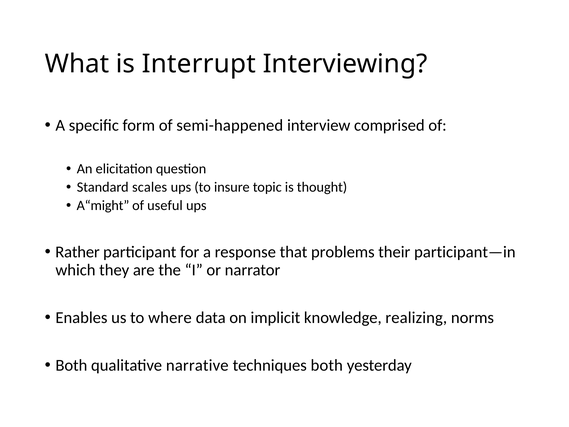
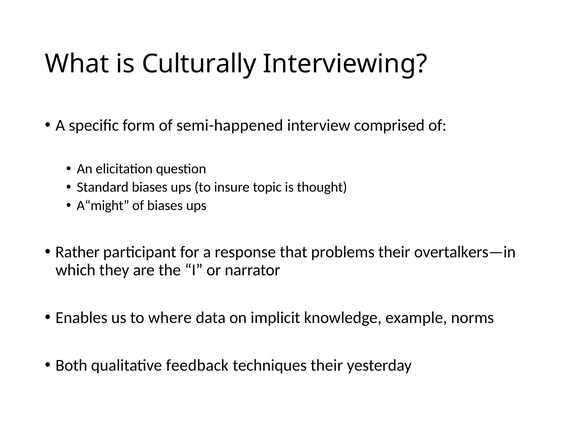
Interrupt: Interrupt -> Culturally (199, 64)
Standard scales: scales -> biases (150, 187)
of useful: useful -> biases (165, 205)
participant—in: participant—in -> overtalkers—in (465, 252)
realizing: realizing -> example (416, 317)
narrative: narrative -> feedback (197, 365)
techniques both: both -> their (327, 365)
